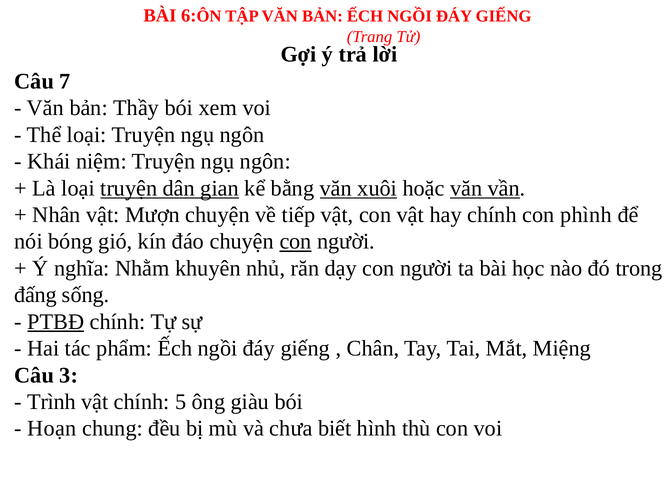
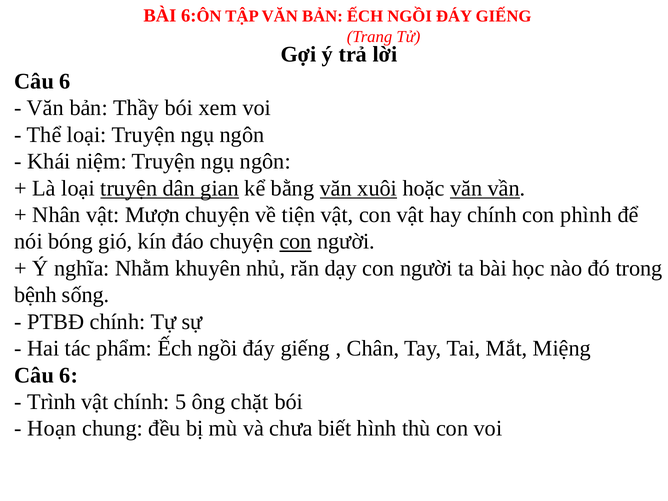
7: 7 -> 6 (65, 81)
tiếp: tiếp -> tiện (299, 215)
đấng: đấng -> bệnh (35, 295)
PTBĐ underline: present -> none (56, 322)
3: 3 -> 6 (69, 375)
giàu: giàu -> chặt (250, 402)
